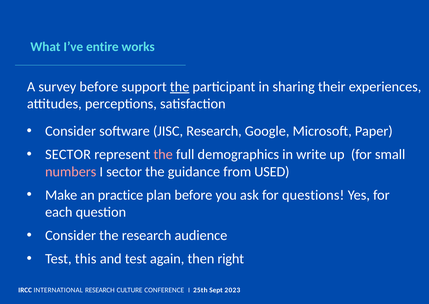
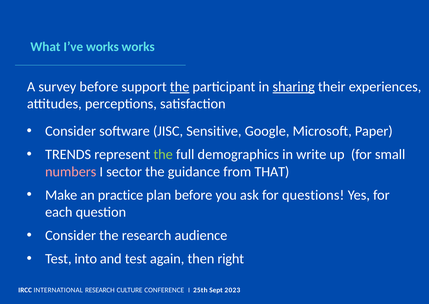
I’ve entire: entire -> works (102, 47)
sharing underline: none -> present (294, 86)
JISC Research: Research -> Sensitive (214, 131)
SECTOR: SECTOR -> TRENDS (68, 154)
the colour: pink -> light green (163, 154)
USED: USED -> THAT (272, 171)
this: this -> into (86, 258)
